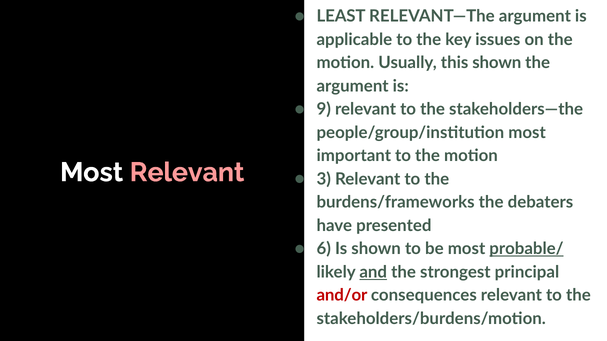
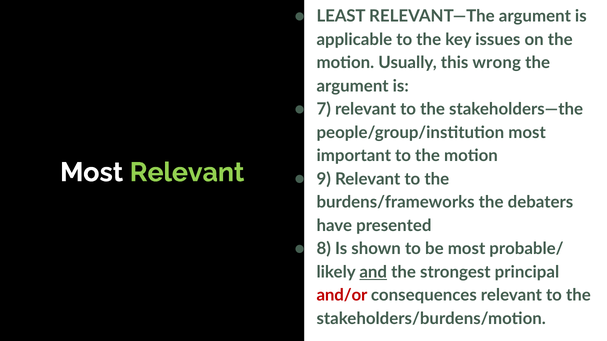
this shown: shown -> wrong (497, 63)
9: 9 -> 7 (324, 109)
Relevant colour: pink -> light green (187, 173)
3: 3 -> 9 (324, 179)
6: 6 -> 8 (324, 249)
probable/ underline: present -> none (526, 249)
